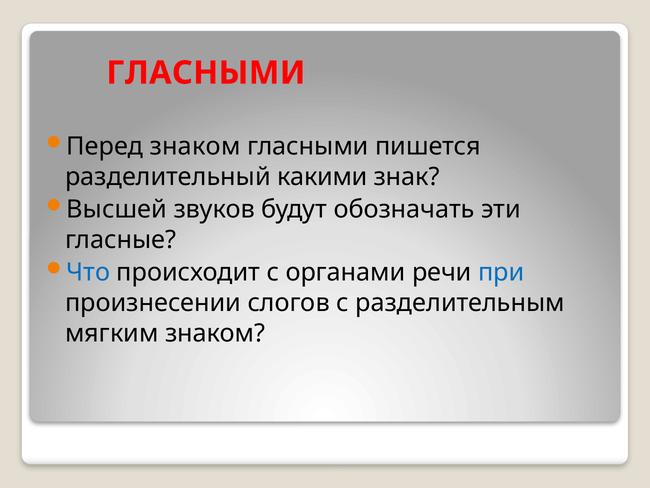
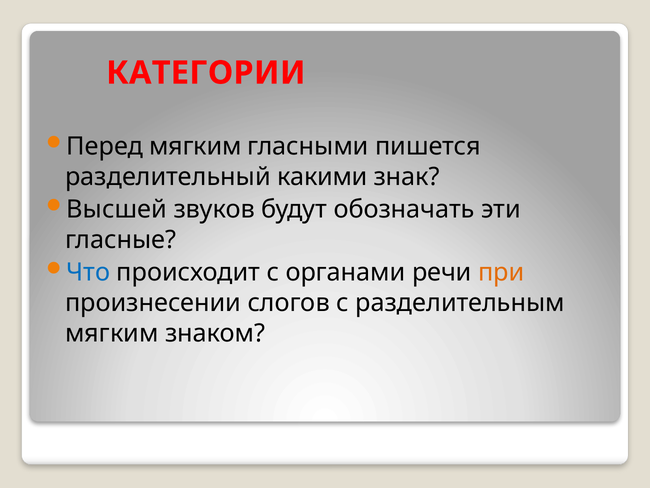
ГЛАСНЫМИ: ГЛАСНЫМИ -> КАТЕГОРИИ (206, 73)
Перед знаком: знаком -> мягким (195, 146)
при colour: blue -> orange (501, 272)
